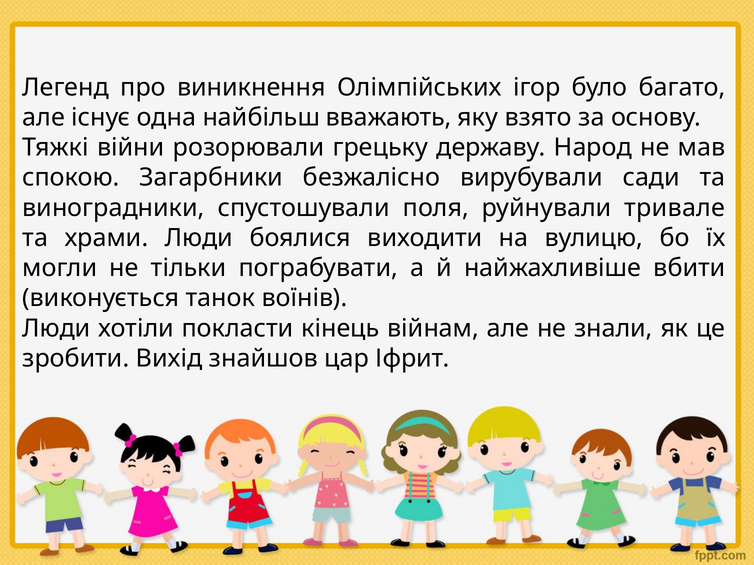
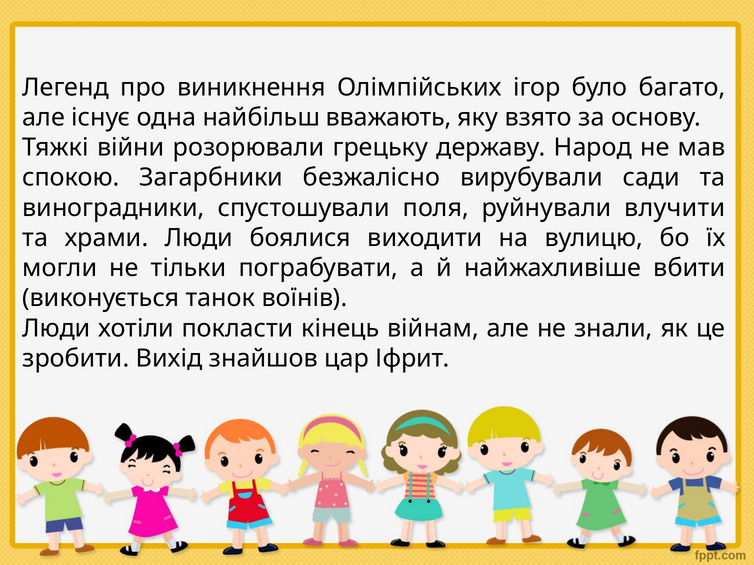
тривале: тривале -> влучити (675, 208)
